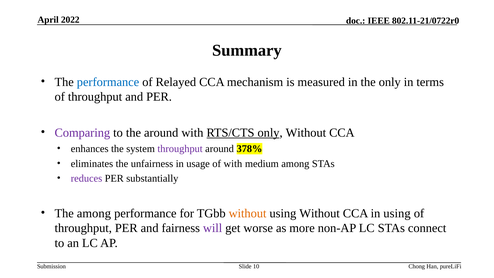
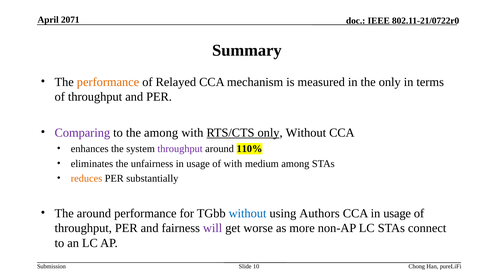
2022: 2022 -> 2071 (70, 20)
performance colour: blue -> orange (108, 82)
the around: around -> among (161, 133)
378%: 378% -> 110% (249, 149)
reduces colour: purple -> orange (87, 178)
The among: among -> around (94, 213)
without colour: orange -> blue (248, 213)
using Without: Without -> Authors (320, 213)
CCA in using: using -> usage (397, 213)
